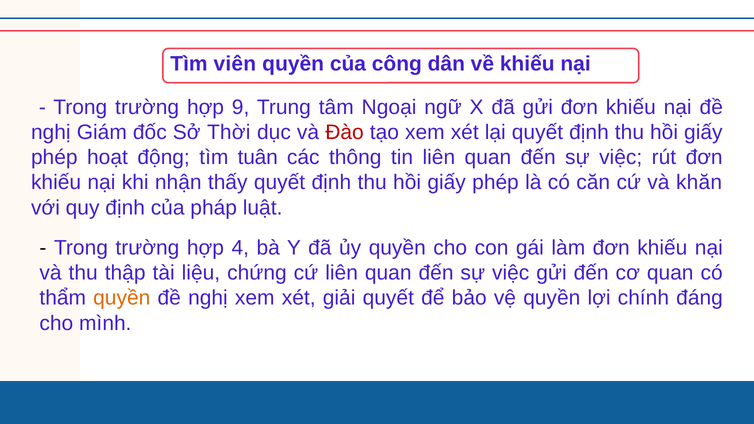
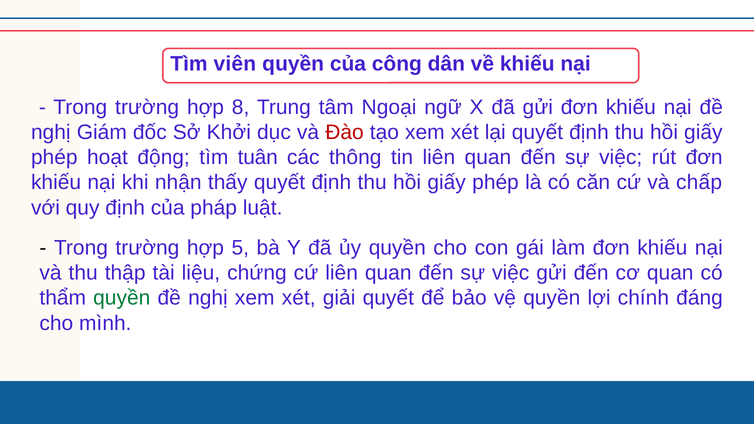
9: 9 -> 8 (241, 107)
Thời: Thời -> Khởi (229, 132)
khăn: khăn -> chấp (699, 183)
4: 4 -> 5 (240, 248)
quyền colour: orange -> green (122, 298)
